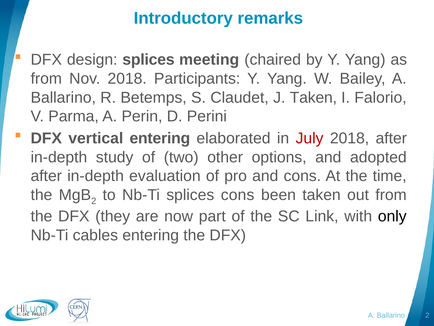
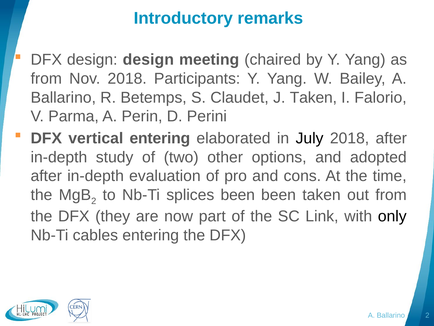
design splices: splices -> design (148, 60)
July colour: red -> black (310, 138)
splices cons: cons -> been (238, 195)
